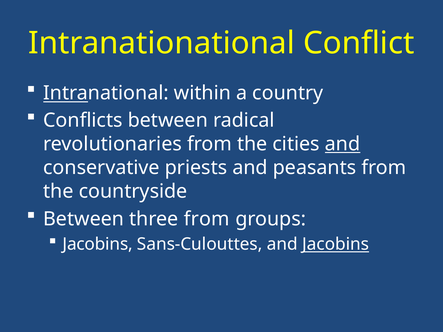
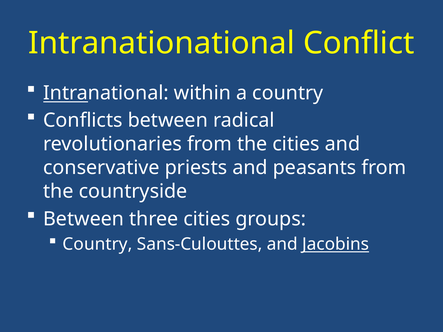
and underline: present -> none (343, 144)
three from: from -> cities (207, 219)
Jacobins: Jacobins -> Country (98, 244)
